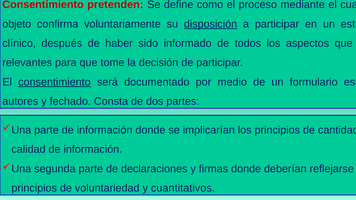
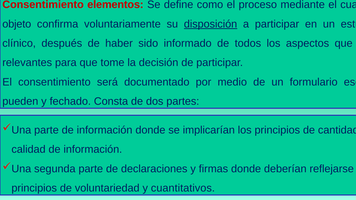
pretenden: pretenden -> elementos (115, 5)
consentimiento underline: present -> none (54, 82)
autores: autores -> pueden (20, 102)
